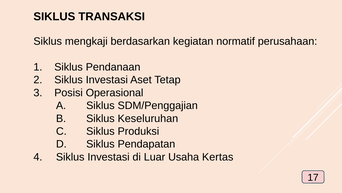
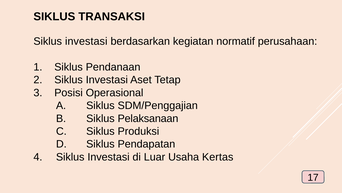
mengkaji: mengkaji -> investasi (86, 41)
Keseluruhan: Keseluruhan -> Pelaksanaan (148, 118)
